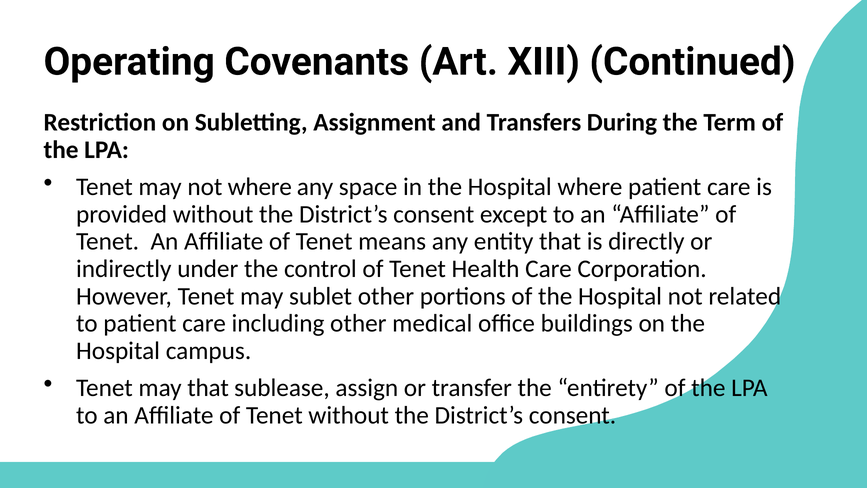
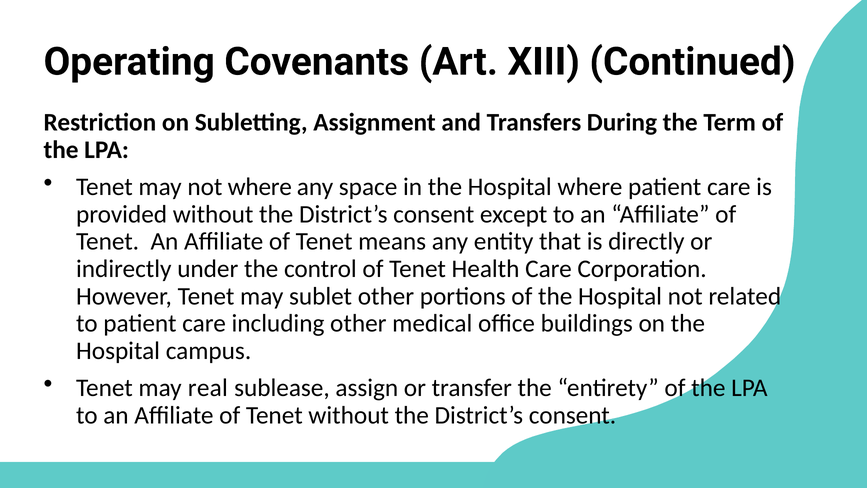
may that: that -> real (208, 388)
